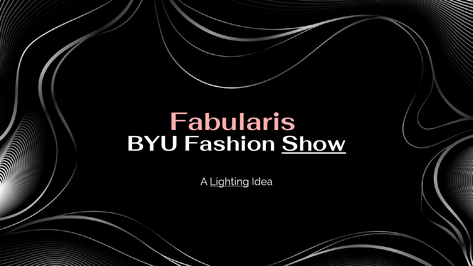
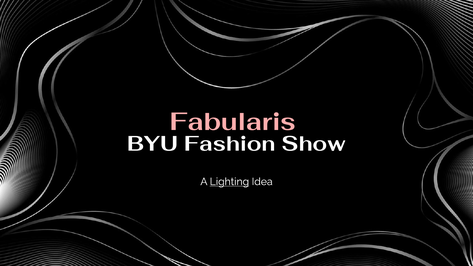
Show underline: present -> none (314, 144)
